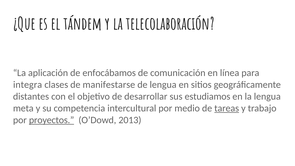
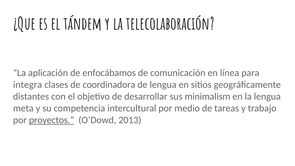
manifestarse: manifestarse -> coordinadora (109, 85)
estudiamos: estudiamos -> minimalism (208, 96)
tareas underline: present -> none (227, 108)
